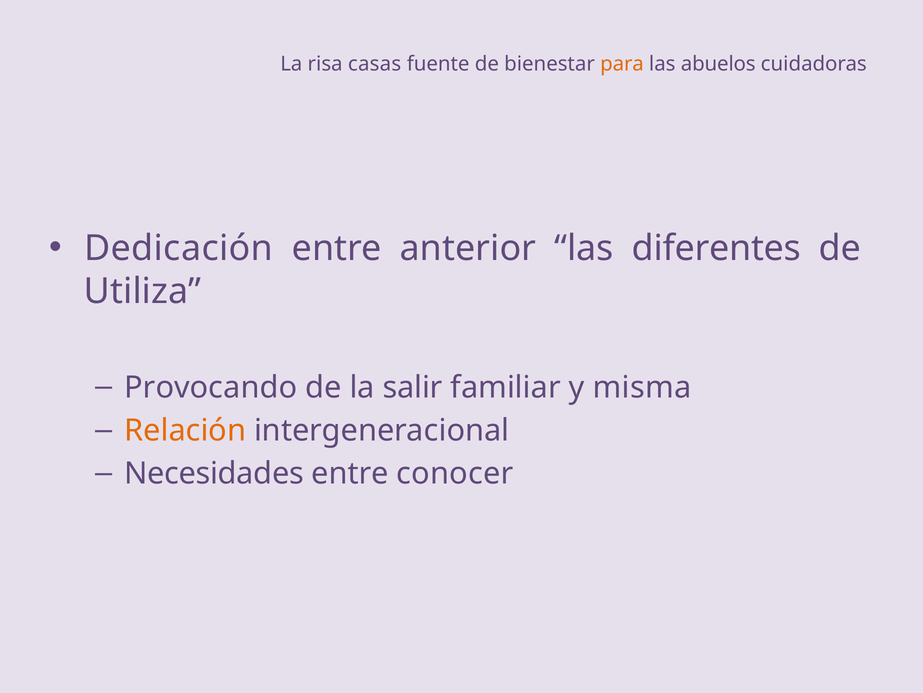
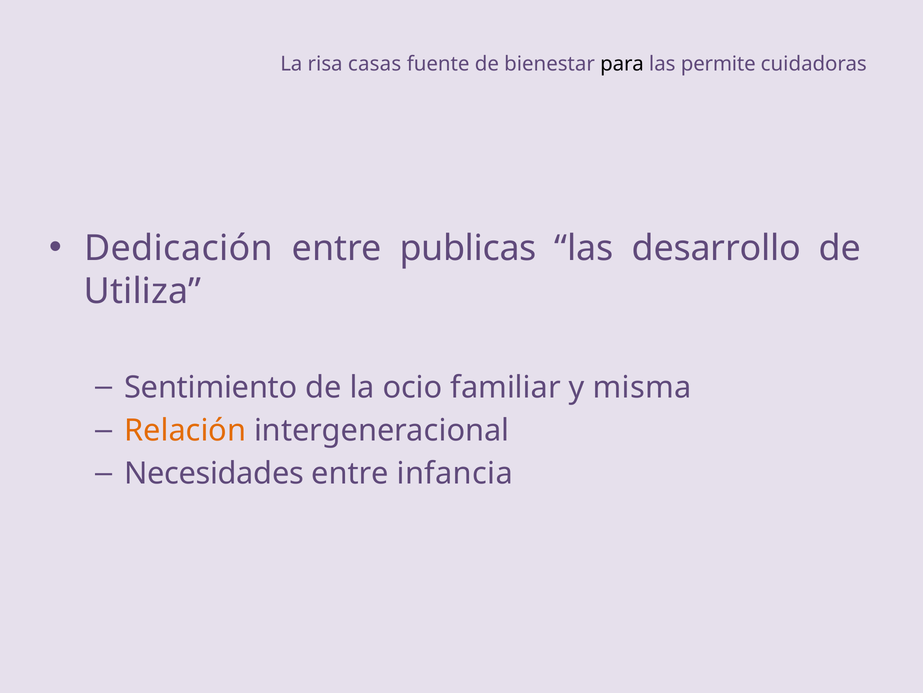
para colour: orange -> black (622, 64)
abuelos: abuelos -> permite (718, 64)
anterior: anterior -> publicas (468, 248)
diferentes: diferentes -> desarrollo (716, 248)
Provocando: Provocando -> Sentimiento (211, 387)
salir: salir -> ocio (413, 387)
conocer: conocer -> infancia (455, 473)
